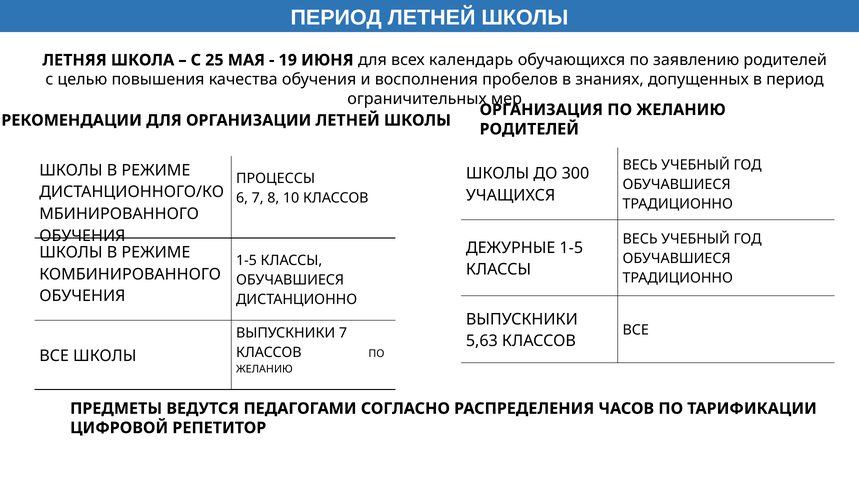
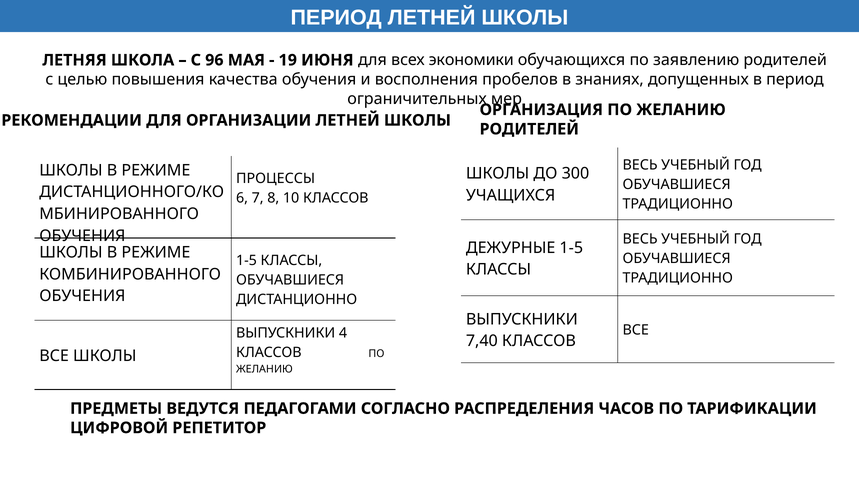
25: 25 -> 96 (214, 60)
календарь: календарь -> экономики (471, 60)
ВЫПУСКНИКИ 7: 7 -> 4 (343, 333)
5,63: 5,63 -> 7,40 (482, 341)
